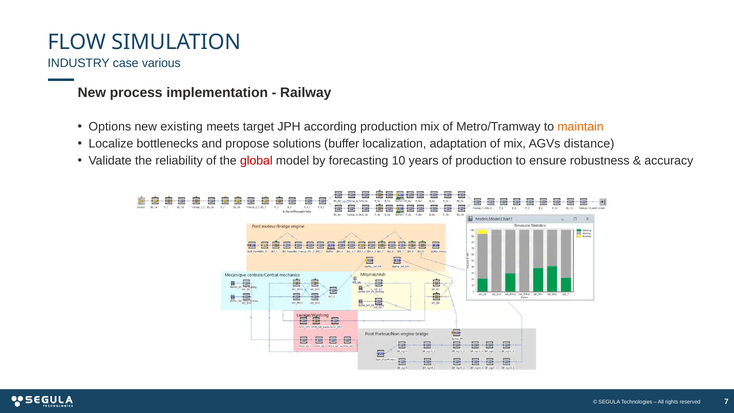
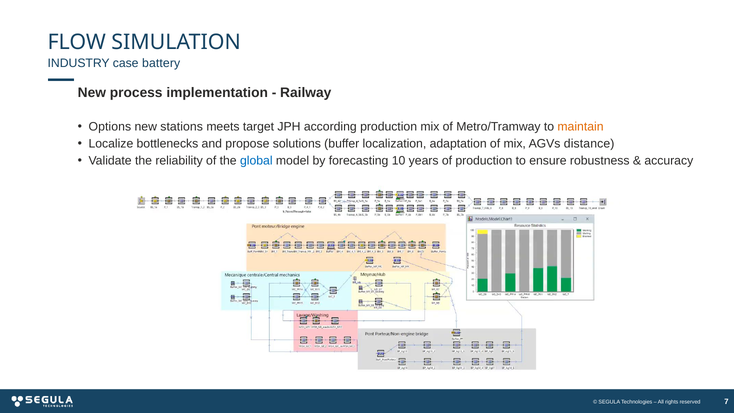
various: various -> battery (161, 63)
existing: existing -> stations (182, 127)
global colour: red -> blue (256, 161)
